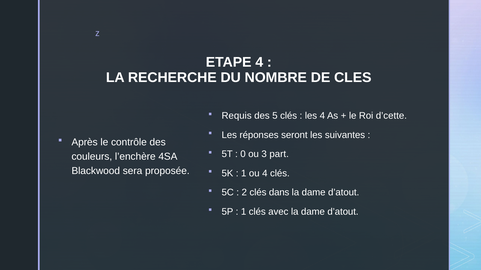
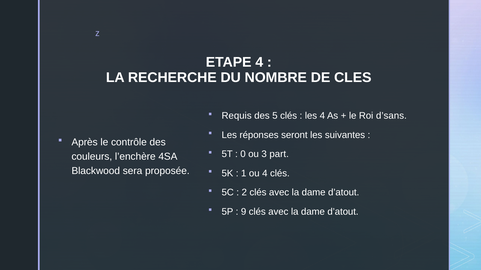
d’cette: d’cette -> d’sans (391, 116)
2 clés dans: dans -> avec (279, 193)
1: 1 -> 9 (244, 212)
